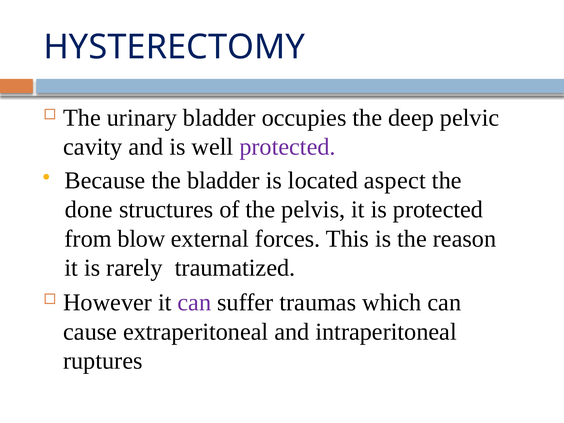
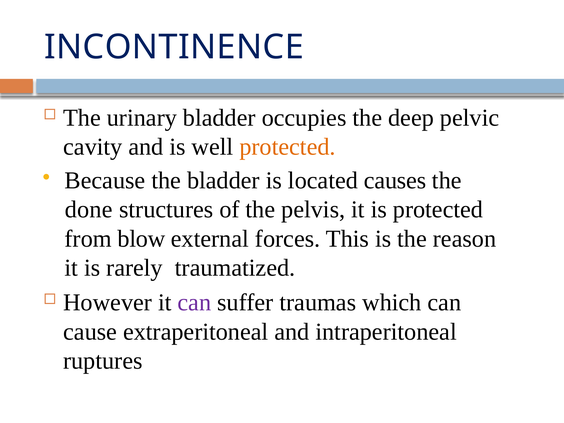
HYSTERECTOMY: HYSTERECTOMY -> INCONTINENCE (174, 47)
protected colour: purple -> orange (288, 147)
aspect: aspect -> causes (395, 180)
